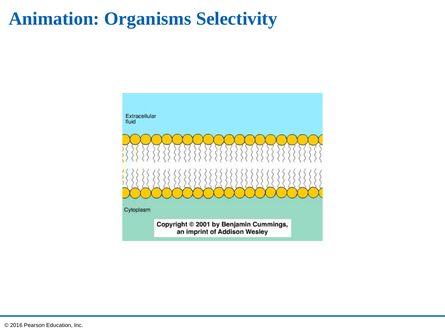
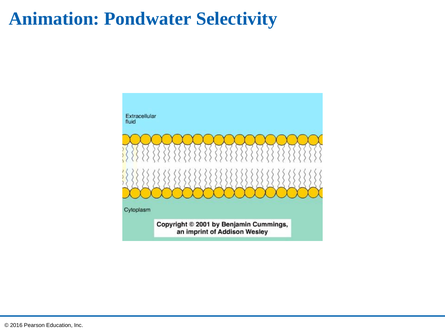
Organisms: Organisms -> Pondwater (148, 19)
